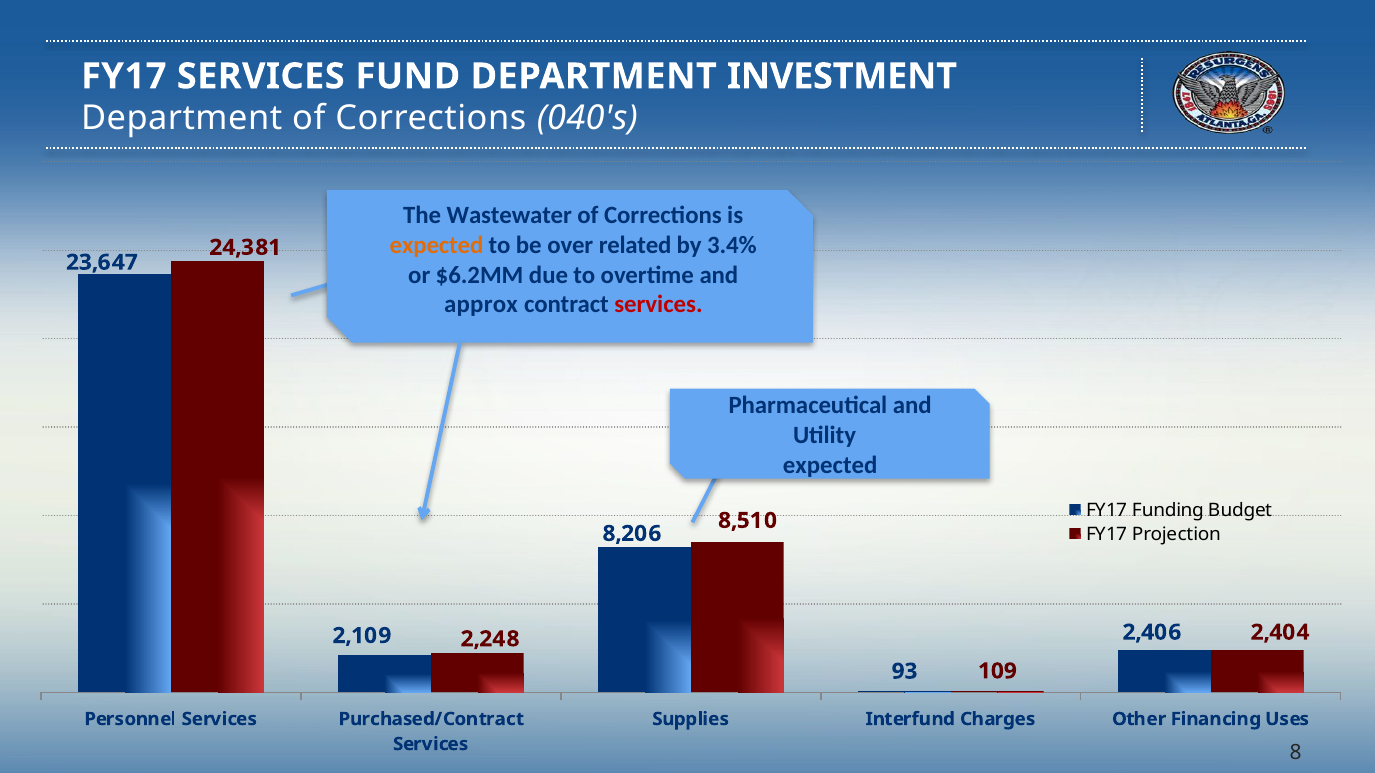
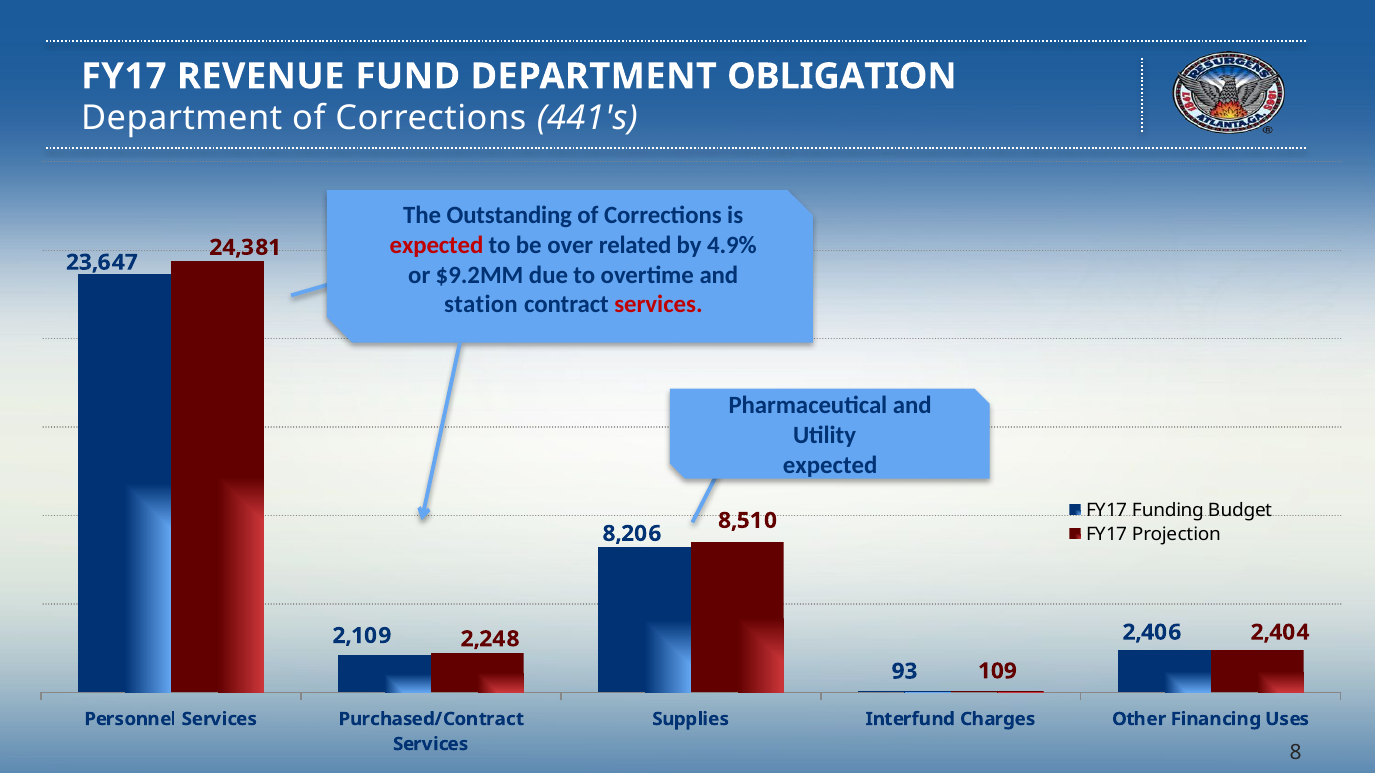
FY17 SERVICES: SERVICES -> REVENUE (261, 76)
INVESTMENT: INVESTMENT -> OBLIGATION (842, 76)
040's: 040's -> 441's (587, 119)
Wastewater: Wastewater -> Outstanding (509, 215)
expected colour: orange -> red (436, 245)
3.4%: 3.4% -> 4.9% (732, 245)
$6.2MM: $6.2MM -> $9.2MM (480, 275)
approx: approx -> station (481, 305)
